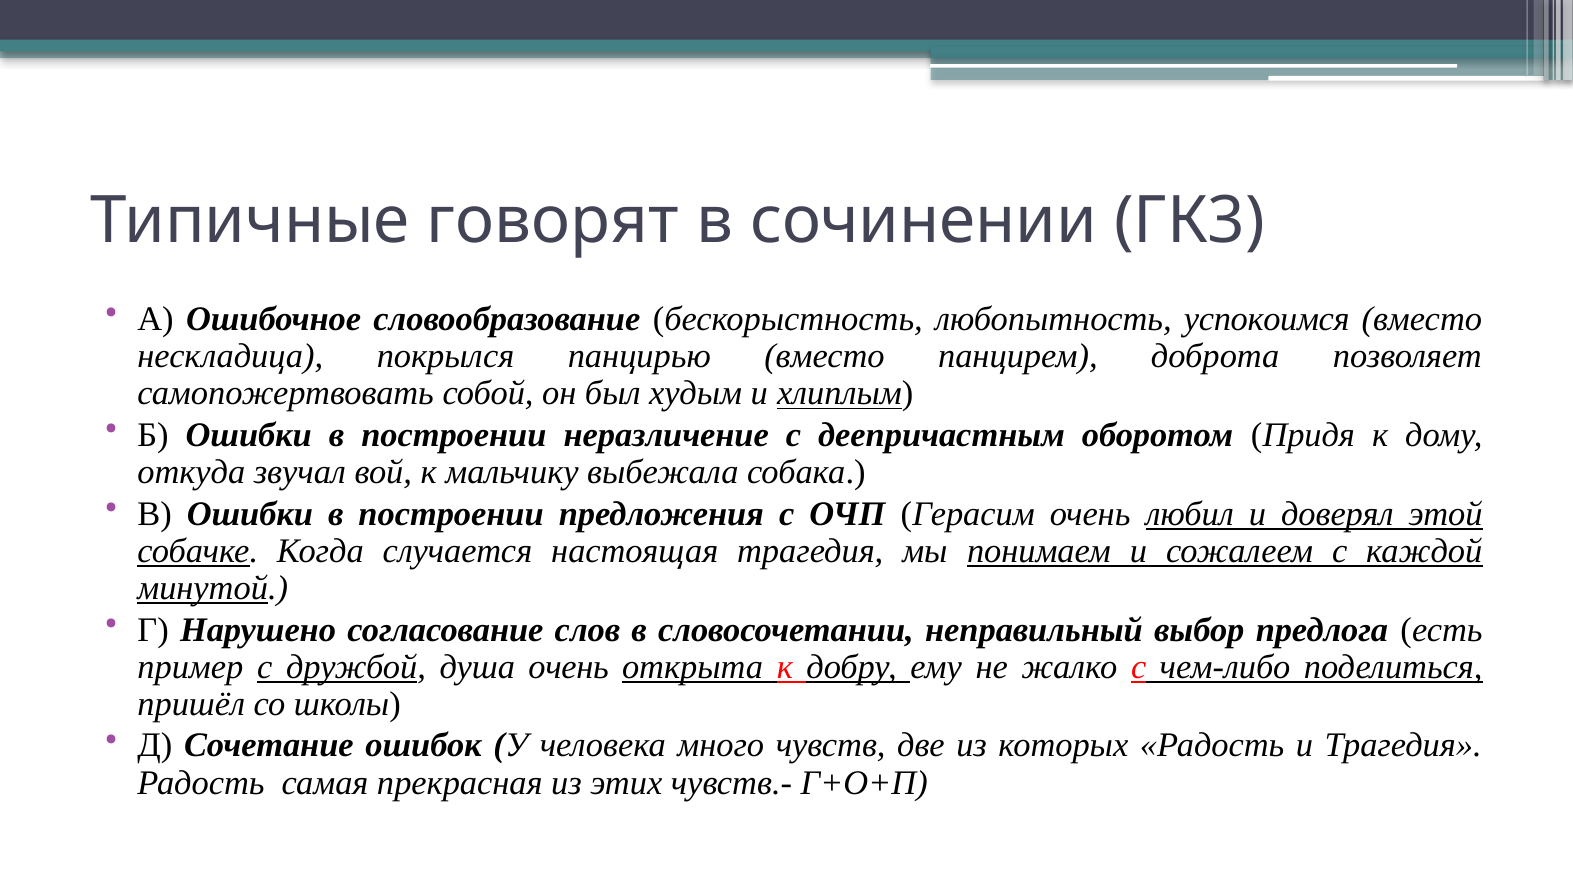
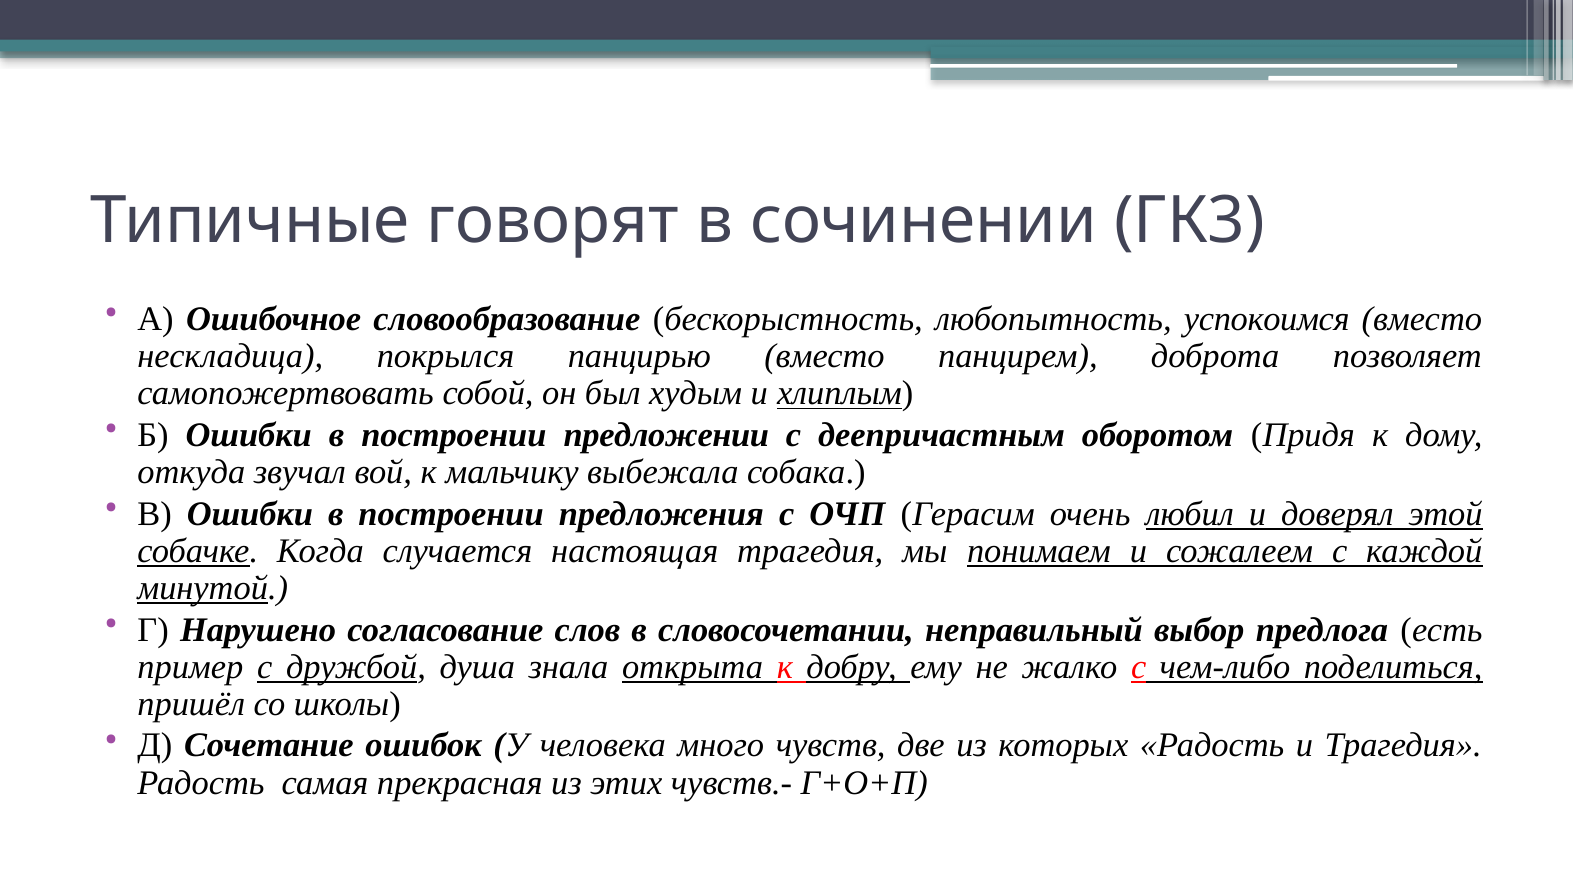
неразличение: неразличение -> предложении (666, 435)
душа очень: очень -> знала (568, 667)
